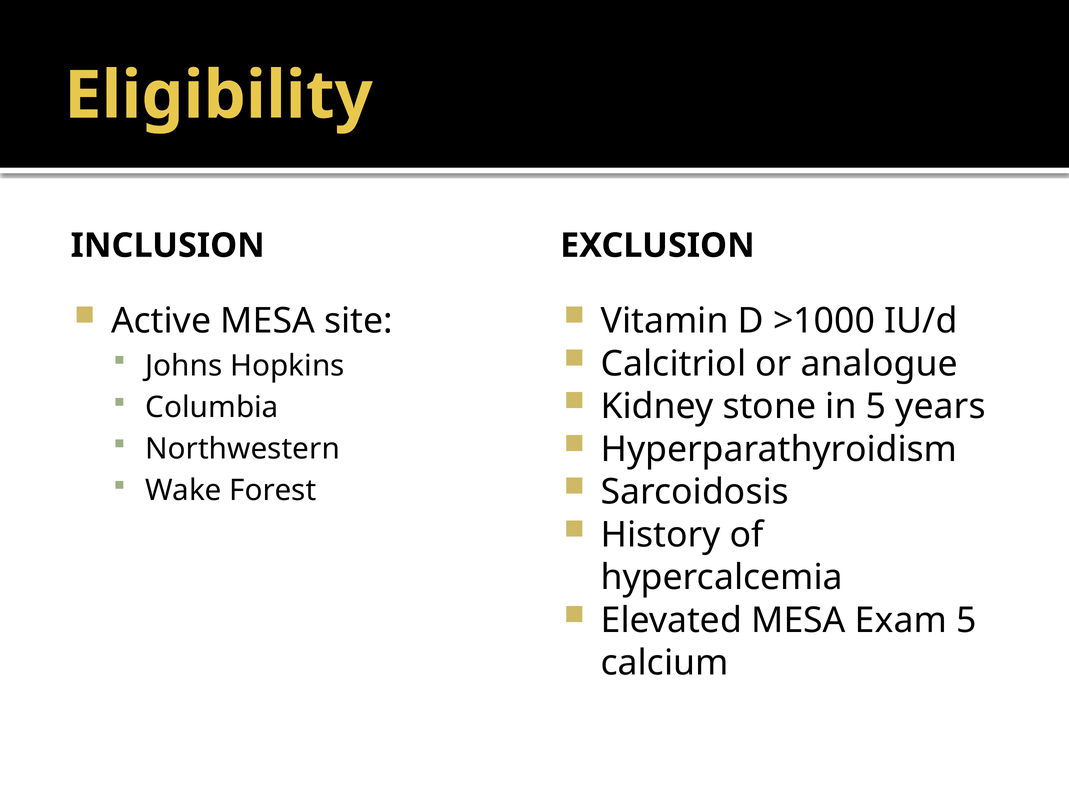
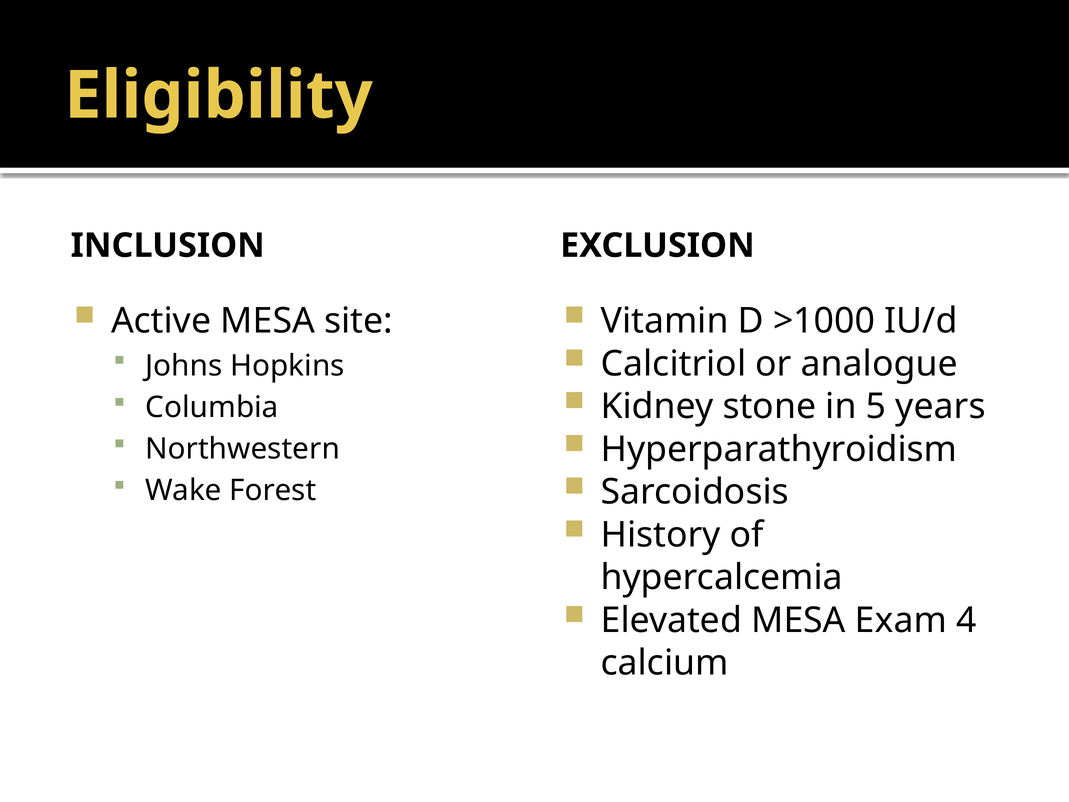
Exam 5: 5 -> 4 (966, 620)
